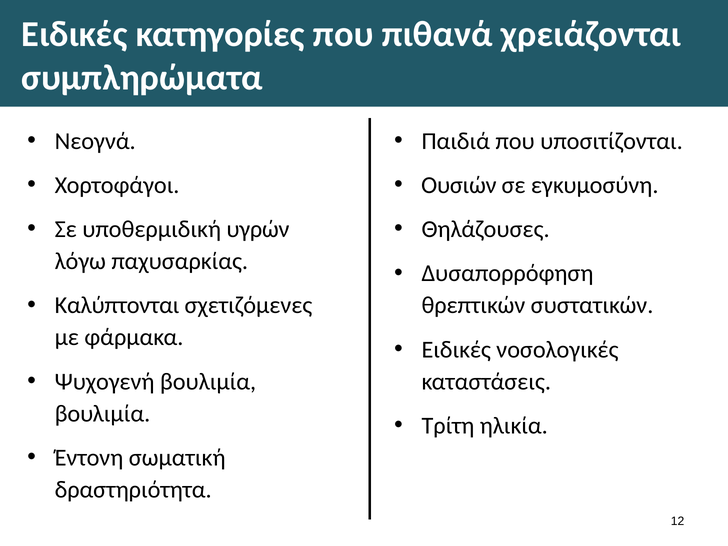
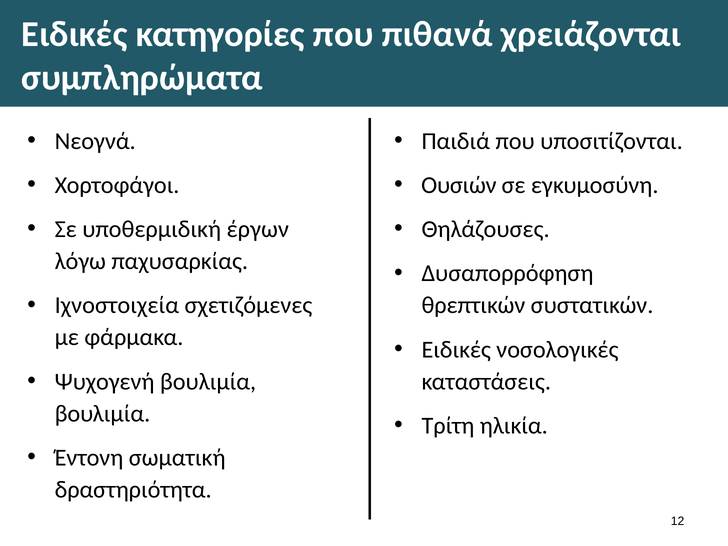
υγρών: υγρών -> έργων (258, 229)
Καλύπτονται: Καλύπτονται -> Ιχνοστοιχεία (117, 305)
